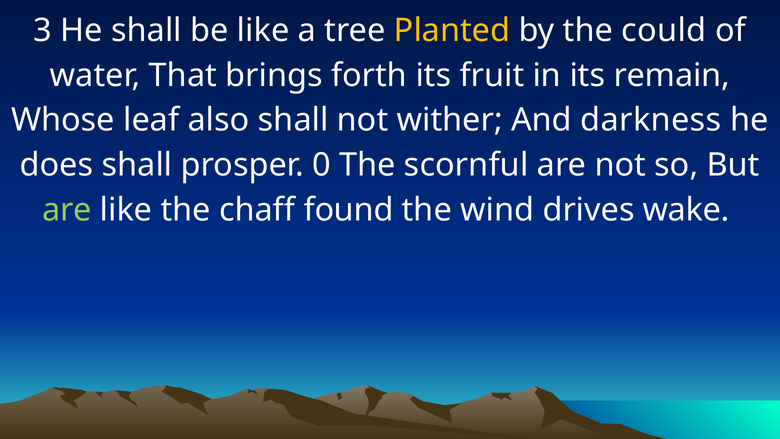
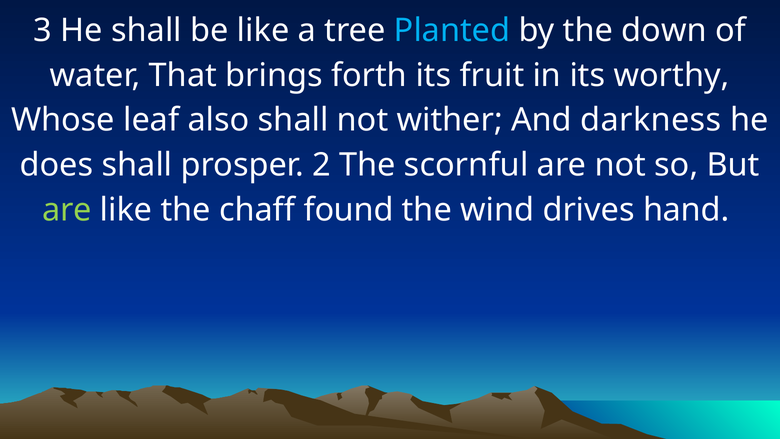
Planted colour: yellow -> light blue (452, 30)
could: could -> down (664, 30)
remain: remain -> worthy (672, 75)
0: 0 -> 2 (321, 165)
wake: wake -> hand (686, 210)
